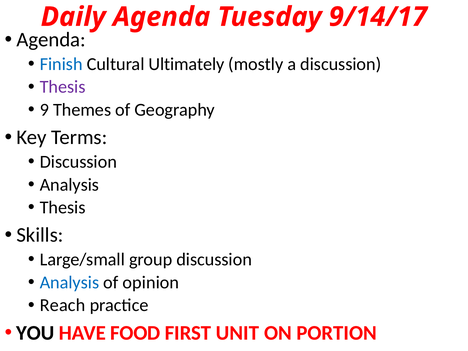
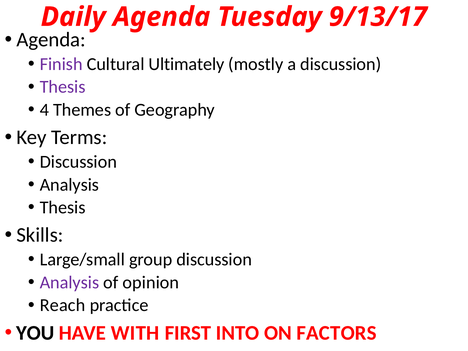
9/14/17: 9/14/17 -> 9/13/17 (378, 17)
Finish colour: blue -> purple (61, 64)
9: 9 -> 4 (44, 110)
Analysis colour: blue -> purple (69, 282)
FOOD: FOOD -> WITH (135, 333)
UNIT: UNIT -> INTO (238, 333)
PORTION: PORTION -> FACTORS (337, 333)
